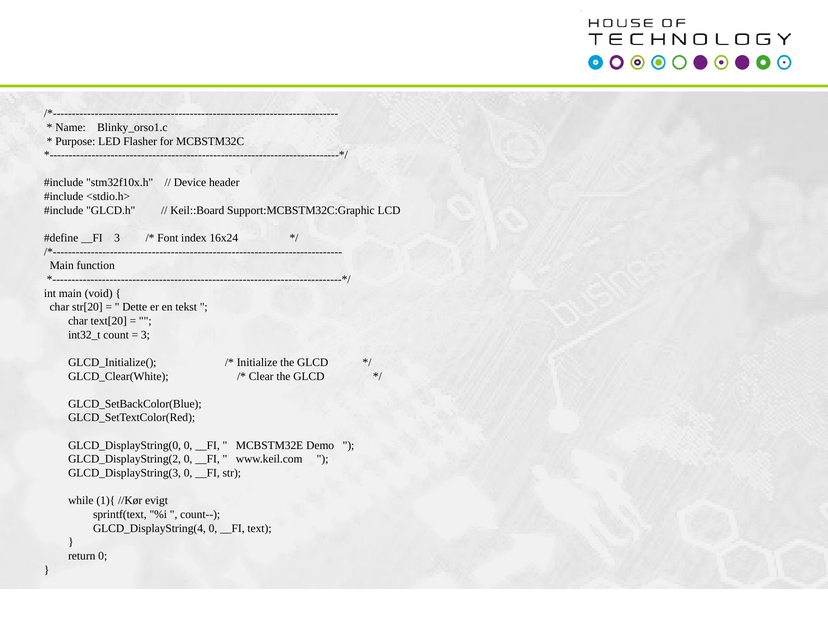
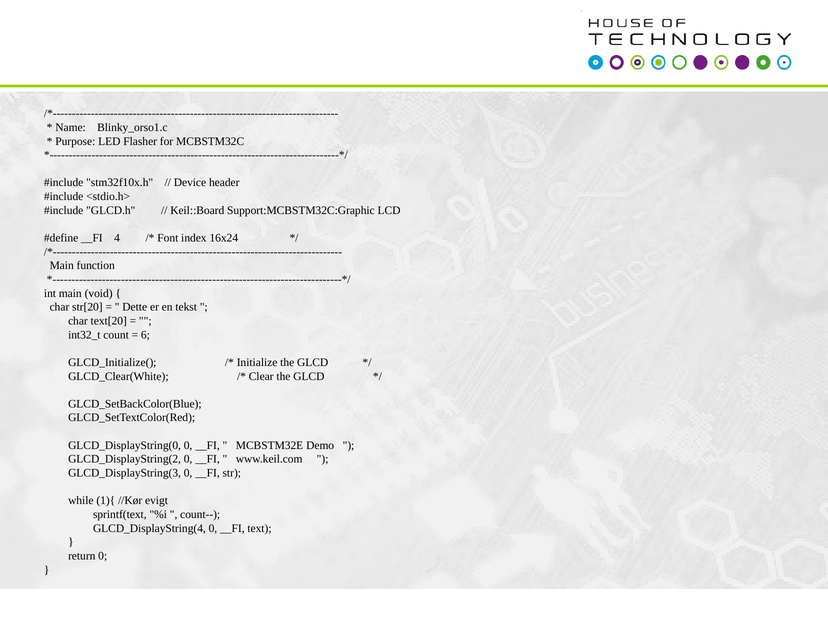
__FI 3: 3 -> 4 (117, 238)
3: 3 -> 6 (145, 335)
